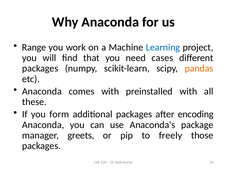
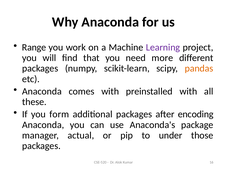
Learning colour: blue -> purple (163, 47)
cases: cases -> more (162, 58)
greets: greets -> actual (81, 136)
freely: freely -> under (171, 136)
